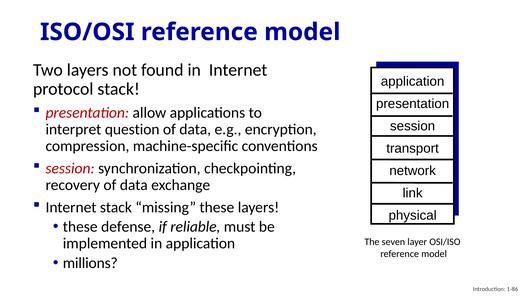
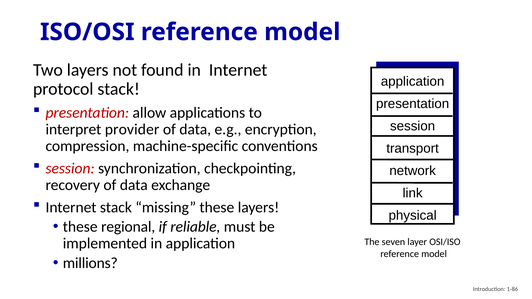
question: question -> provider (132, 129)
defense: defense -> regional (128, 227)
